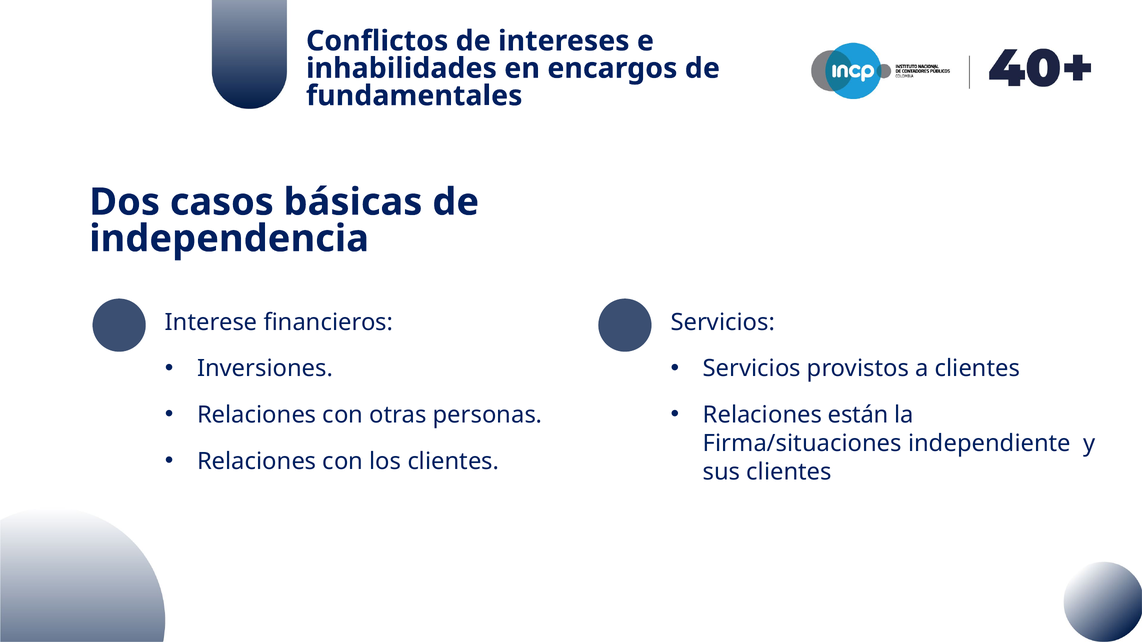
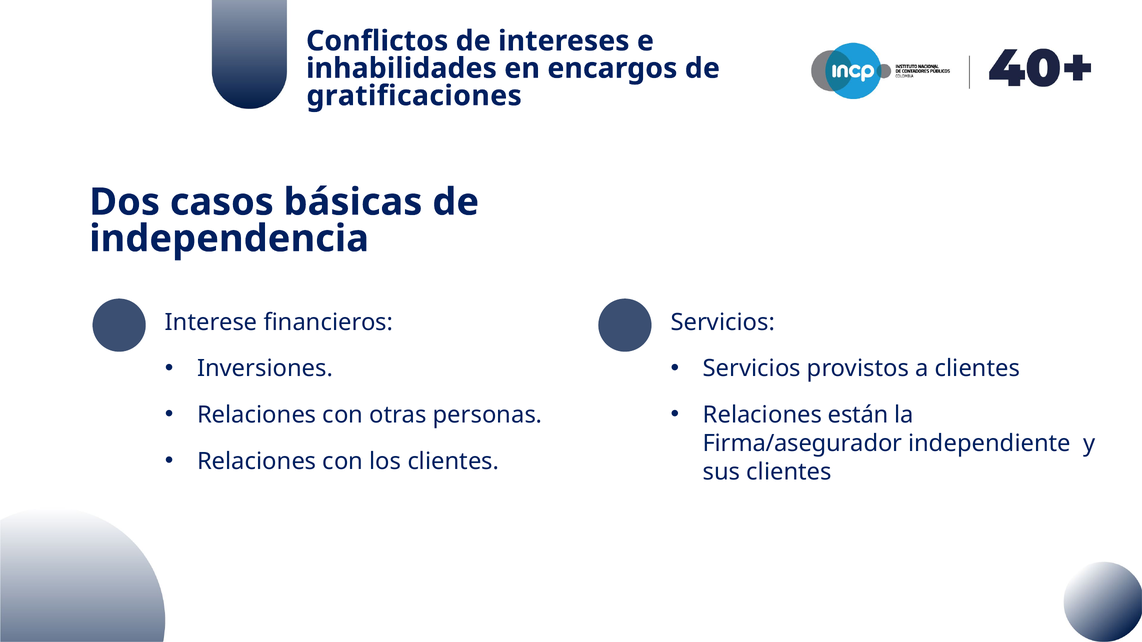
fundamentales: fundamentales -> gratificaciones (414, 96)
Firma/situaciones: Firma/situaciones -> Firma/asegurador (802, 444)
